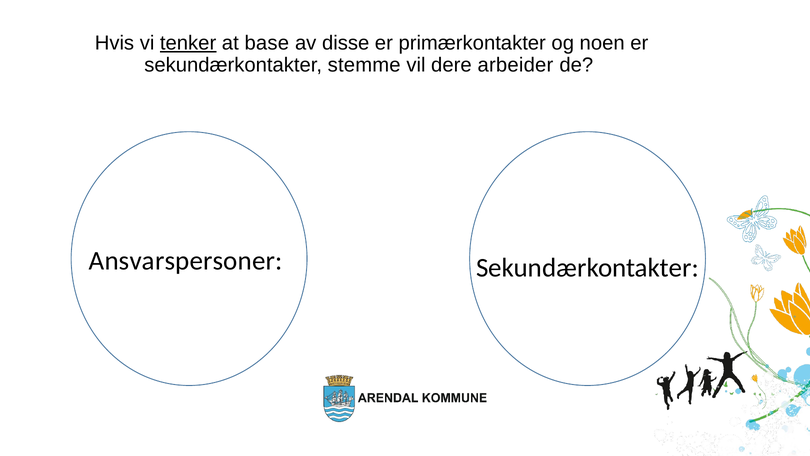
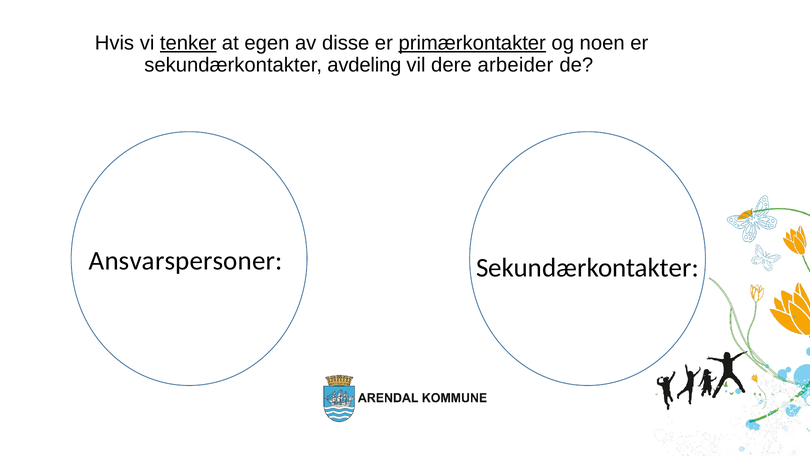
base: base -> egen (267, 43)
primærkontakter underline: none -> present (472, 43)
stemme: stemme -> avdeling (364, 65)
